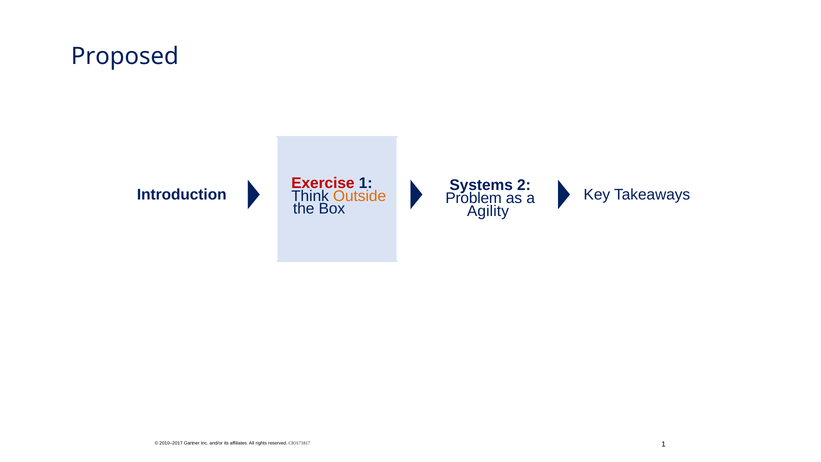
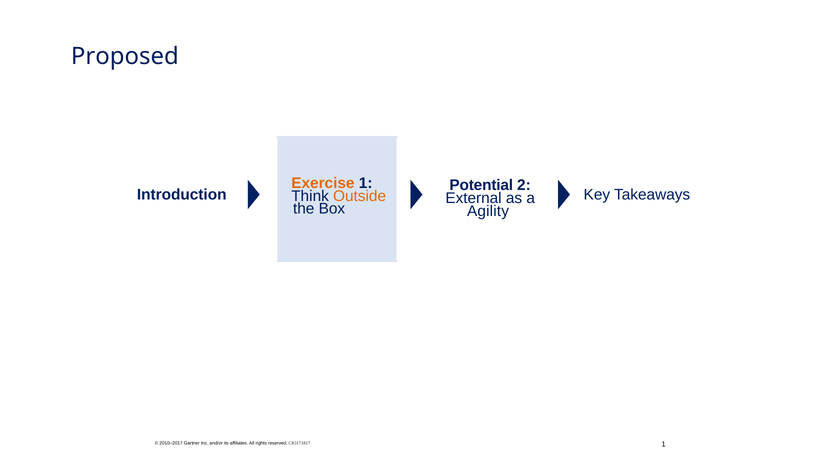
Exercise colour: red -> orange (323, 183)
Systems: Systems -> Potential (481, 185)
Problem: Problem -> External (474, 198)
